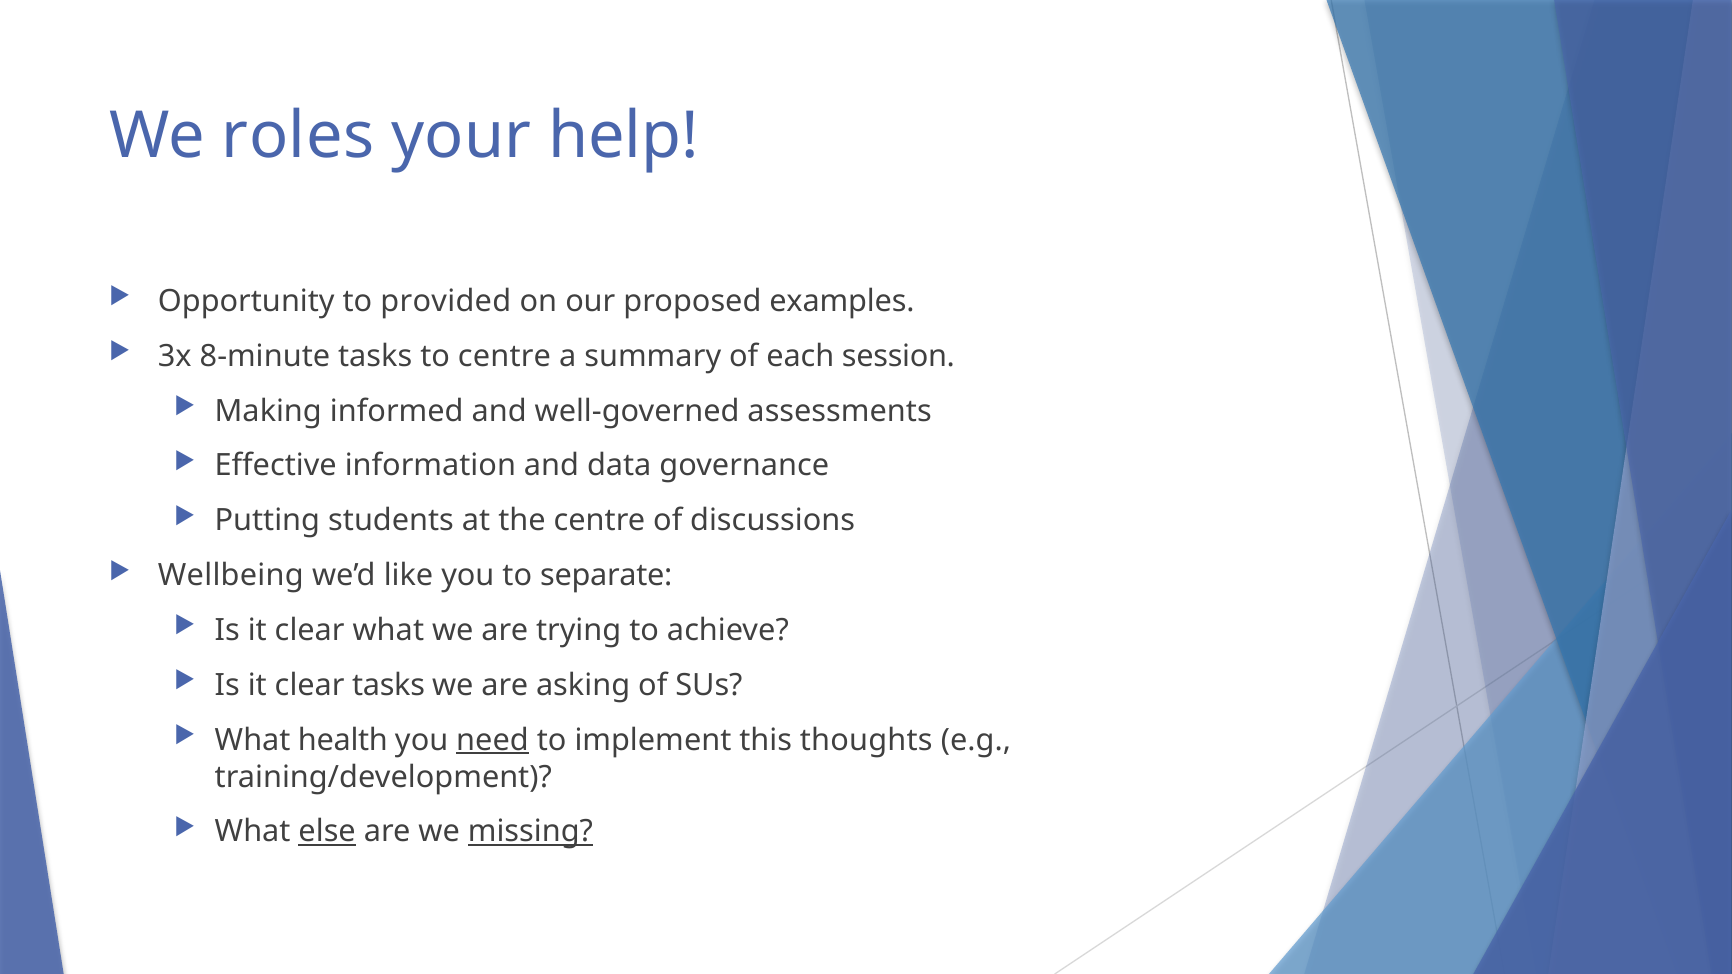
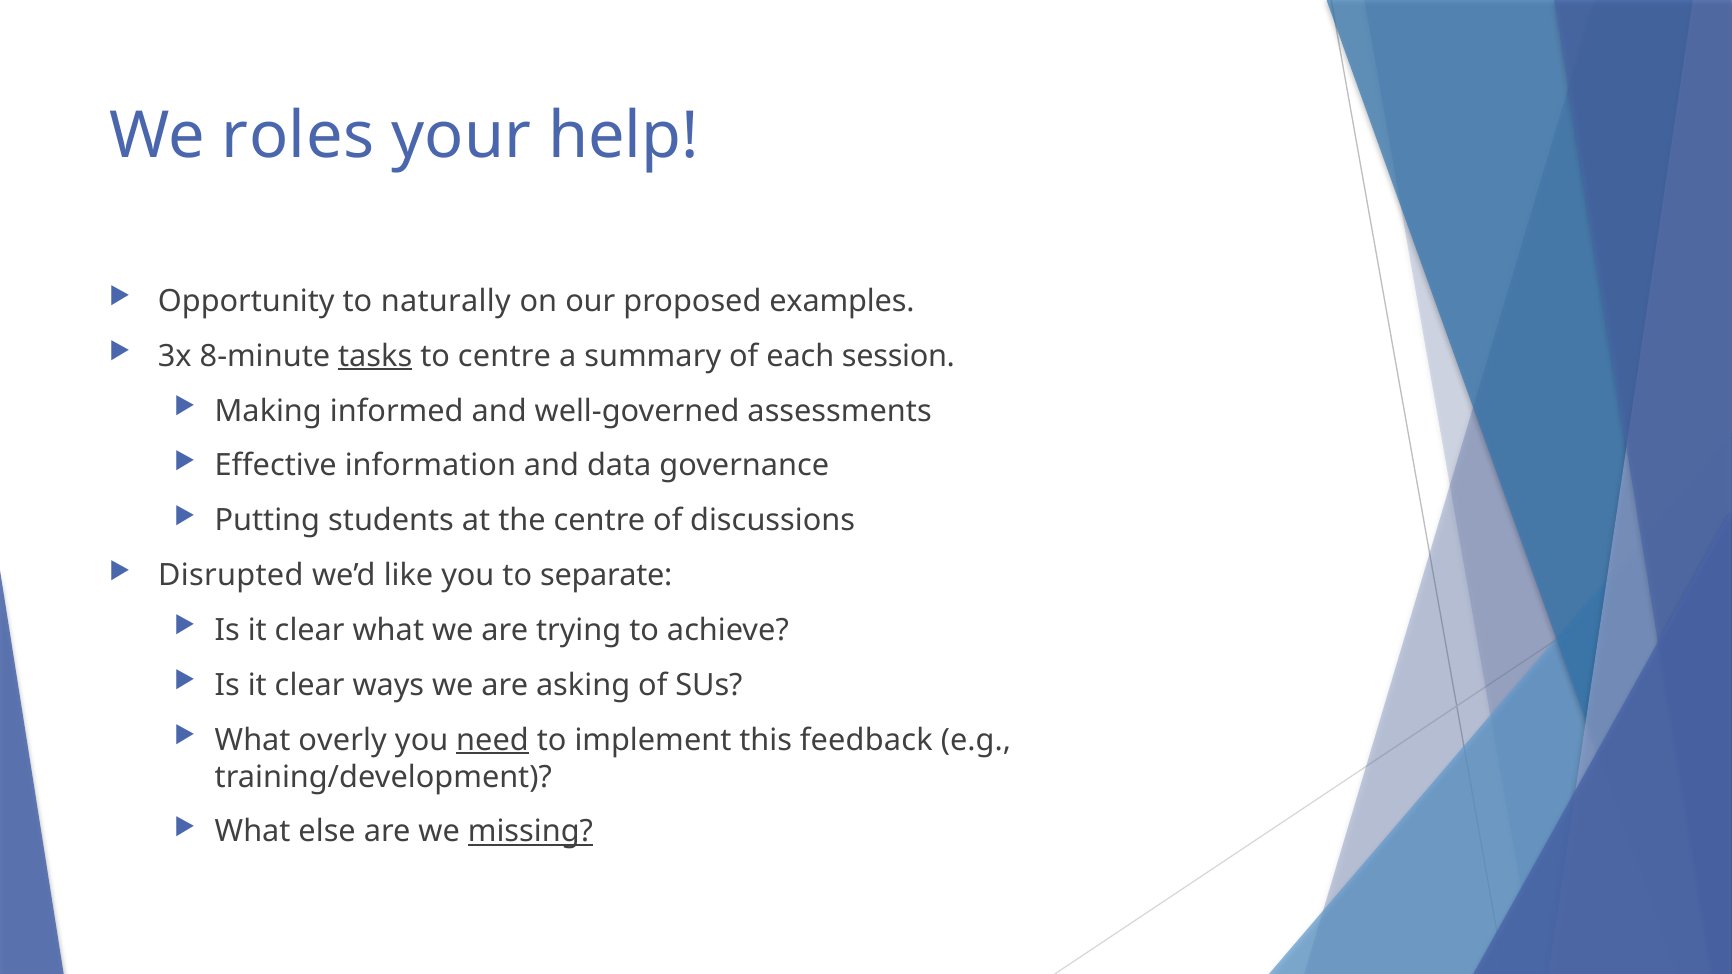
provided: provided -> naturally (446, 301)
tasks underline: none -> present (375, 356)
Wellbeing: Wellbeing -> Disrupted (231, 576)
clear tasks: tasks -> ways (388, 685)
health: health -> overly (343, 740)
thoughts: thoughts -> feedback (866, 740)
else underline: present -> none (327, 832)
